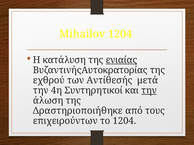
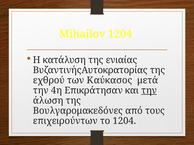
ενιαίας underline: present -> none (121, 60)
Αντίθεσής: Αντίθεσής -> Καύκασος (109, 80)
Συντηρητικοί: Συντηρητικοί -> Επικράτησαν (94, 91)
Δραστηριοποιήθηκε: Δραστηριοποιήθηκε -> Βουλγαρομακεδόνες (78, 111)
